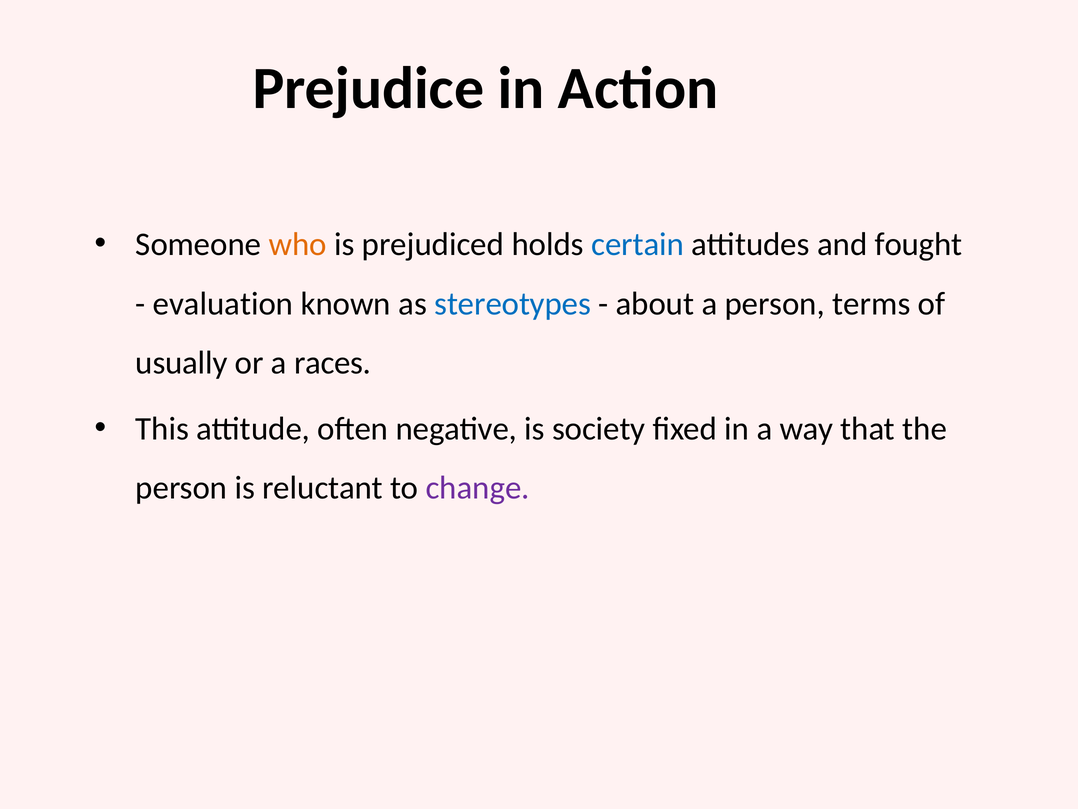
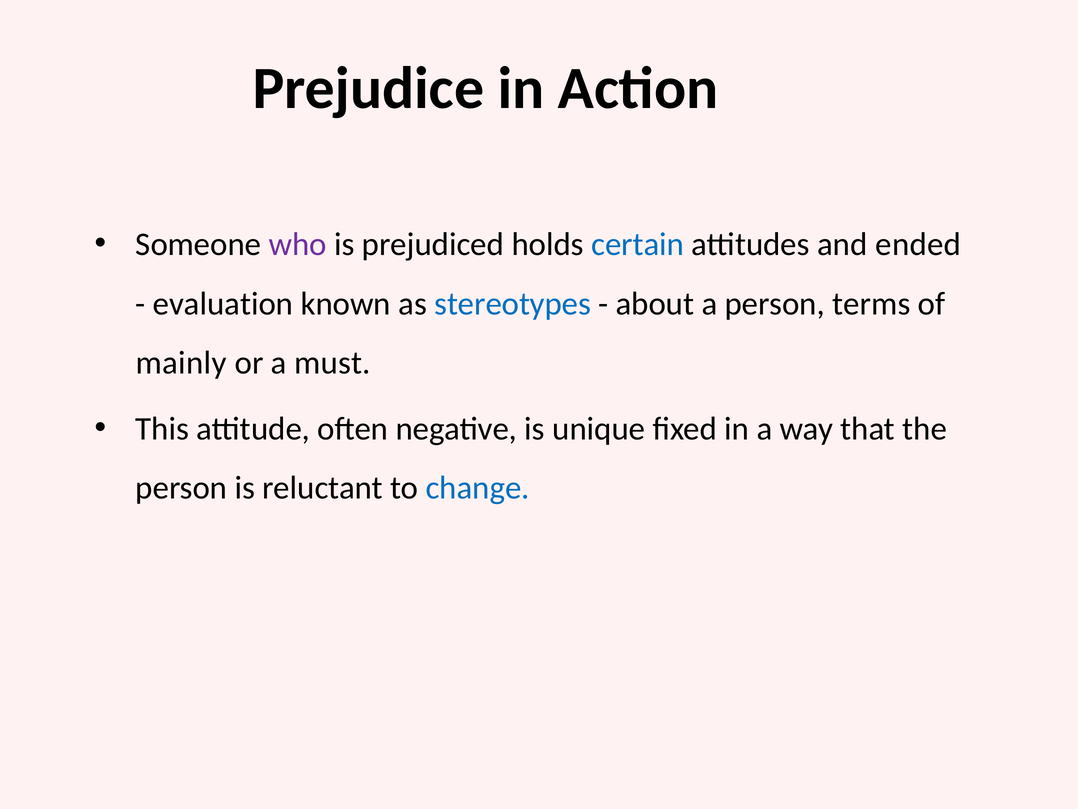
who colour: orange -> purple (298, 244)
fought: fought -> ended (918, 244)
usually: usually -> mainly (181, 363)
races: races -> must (332, 363)
society: society -> unique (599, 429)
change colour: purple -> blue (478, 488)
